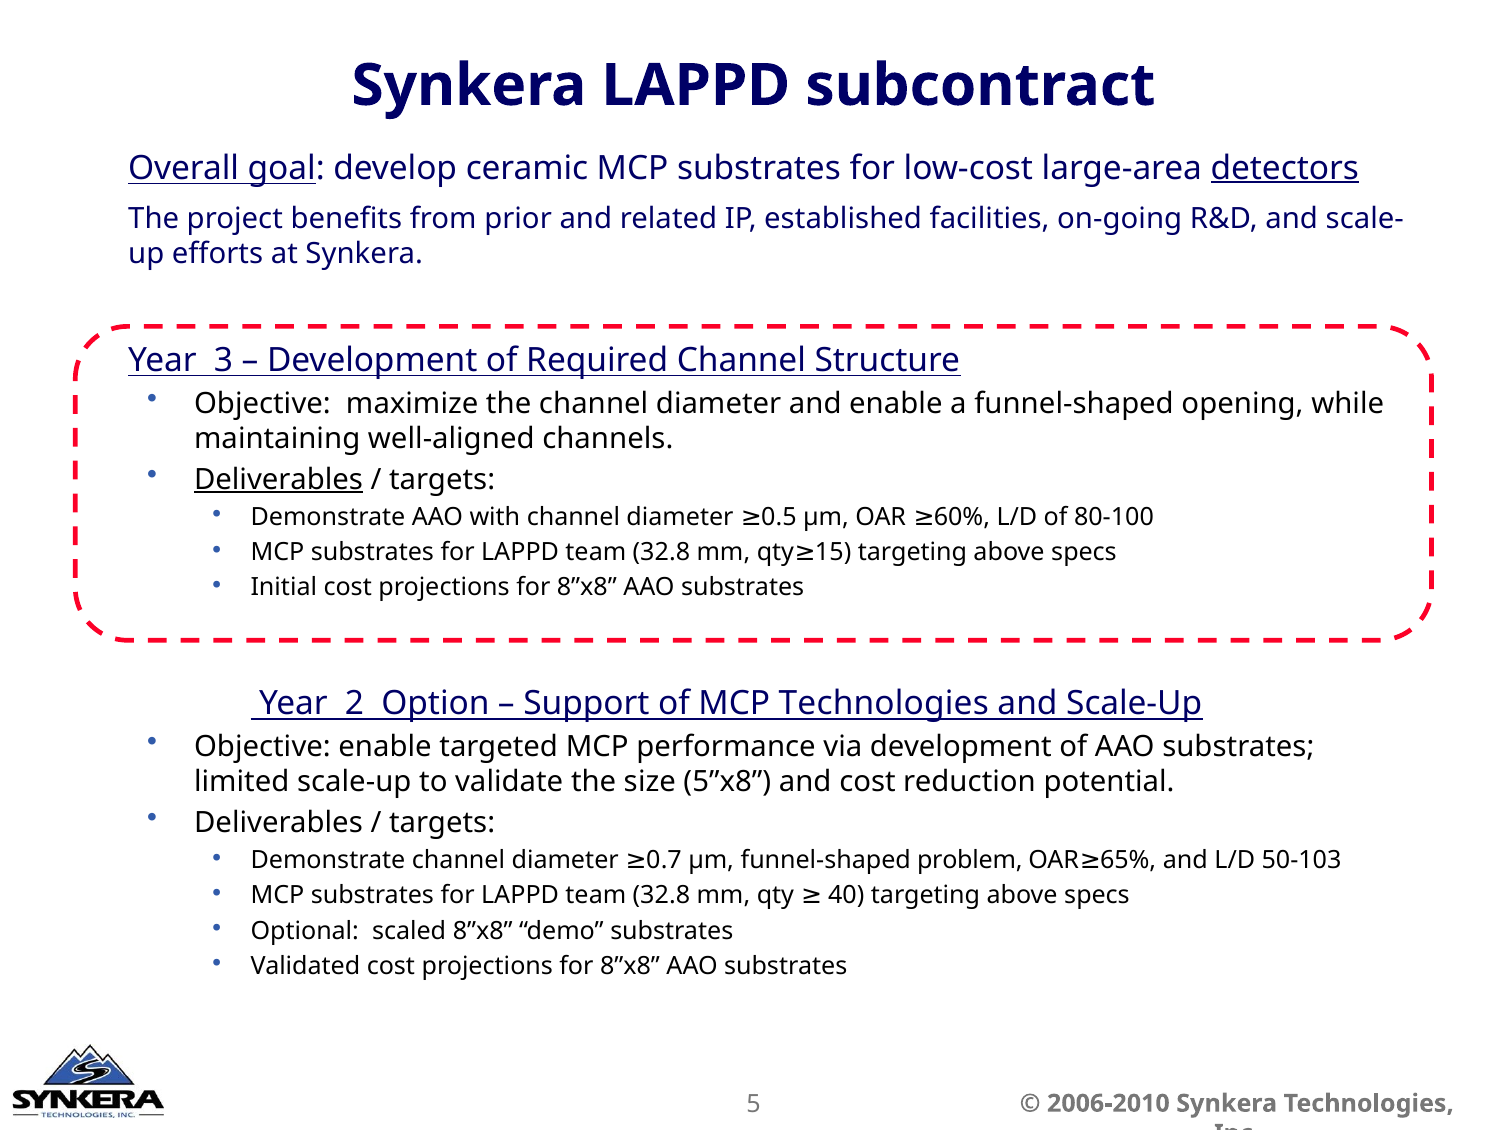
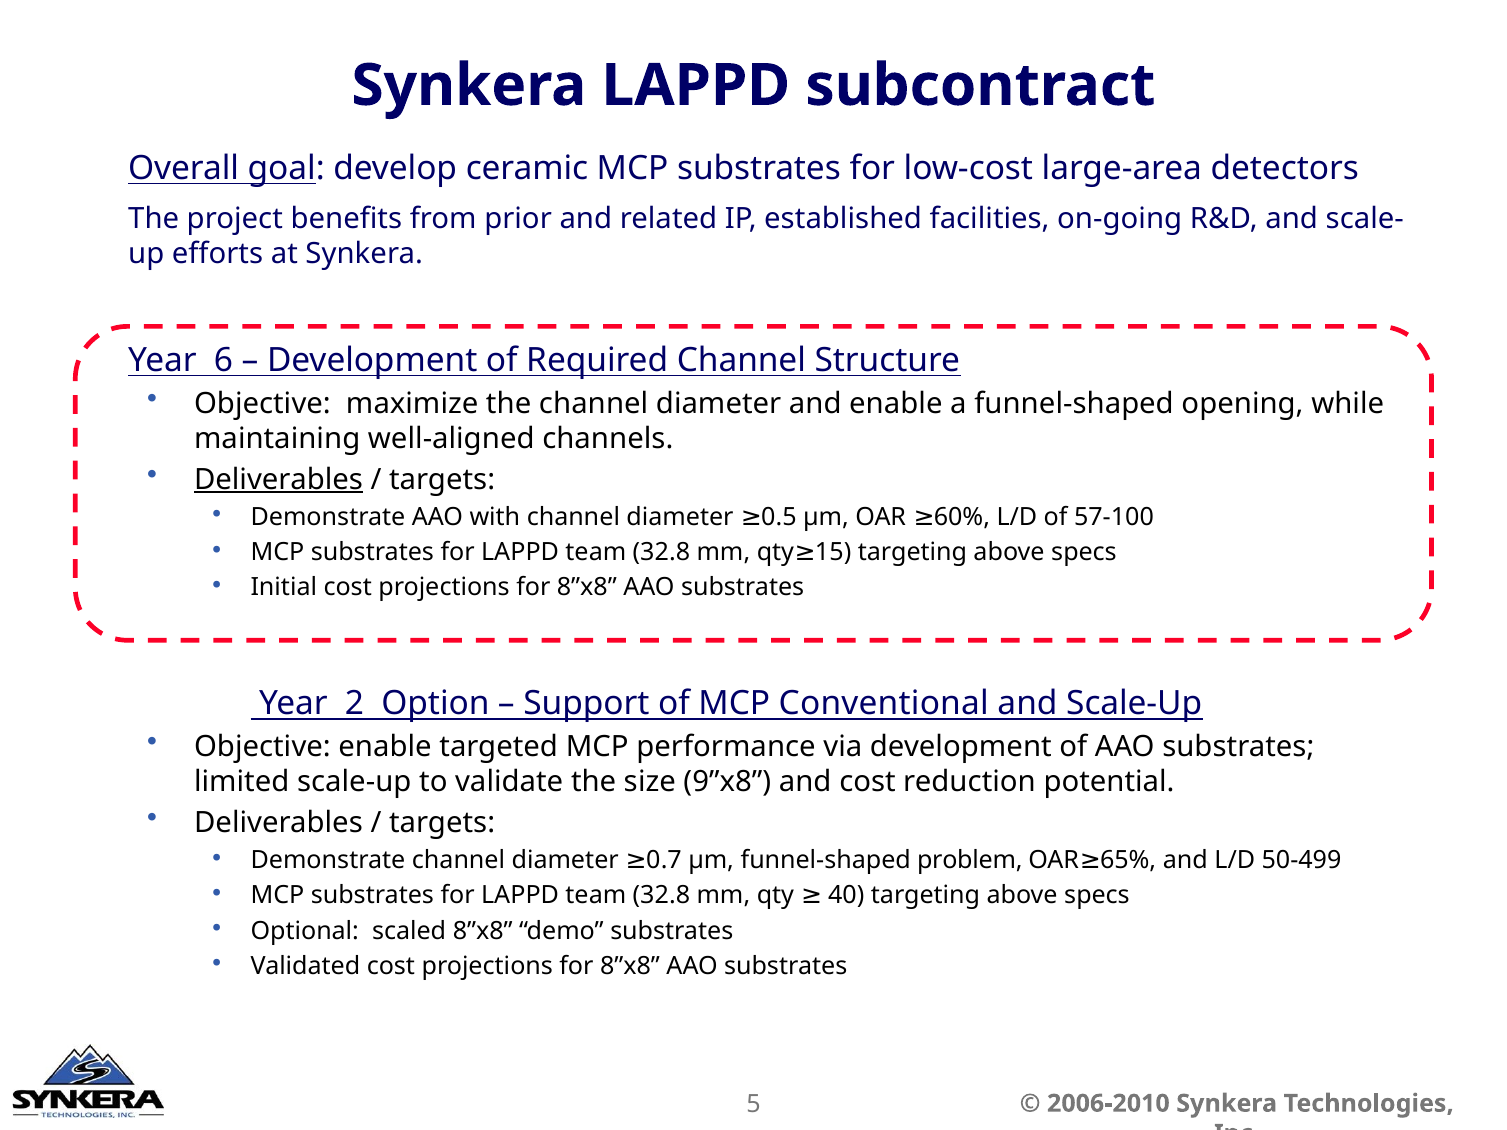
detectors underline: present -> none (1285, 168)
3: 3 -> 6 (224, 360)
80-100: 80-100 -> 57-100 (1114, 517)
MCP Technologies: Technologies -> Conventional (884, 704)
5”x8: 5”x8 -> 9”x8 (727, 782)
50-103: 50-103 -> 50-499 (1302, 861)
